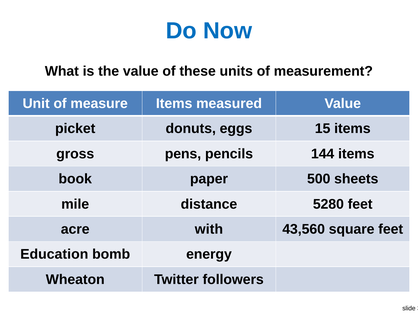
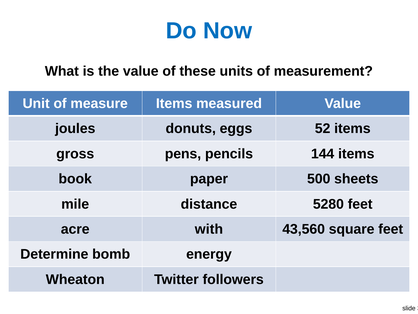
picket: picket -> joules (75, 129)
15: 15 -> 52 (323, 129)
Education: Education -> Determine (54, 254)
